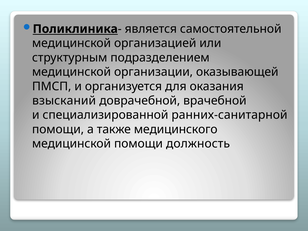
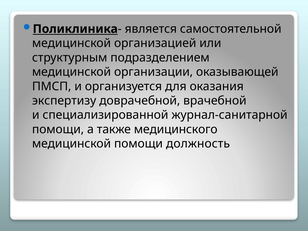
взысканий: взысканий -> экспертизу (64, 101)
ранних-санитарной: ранних-санитарной -> журнал-санитарной (229, 115)
